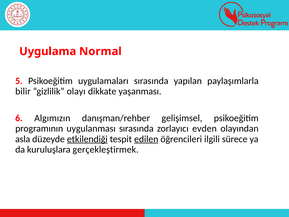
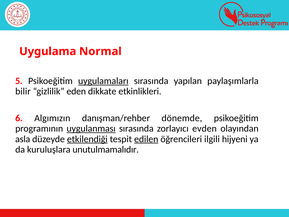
uygulamaları underline: none -> present (103, 81)
olayı: olayı -> eden (76, 91)
yaşanması: yaşanması -> etkinlikleri (140, 91)
gelişimsel: gelişimsel -> dönemde (182, 118)
uygulanması underline: none -> present (91, 128)
sürece: sürece -> hijyeni (235, 139)
gerçekleştirmek: gerçekleştirmek -> unutulmamalıdır (106, 149)
